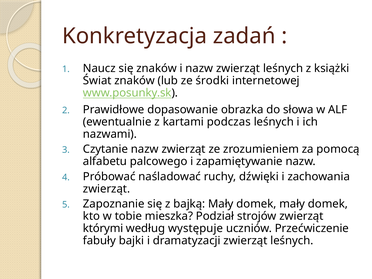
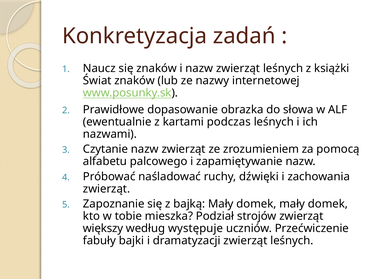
środki: środki -> nazwy (212, 81)
którymi: którymi -> większy (103, 228)
